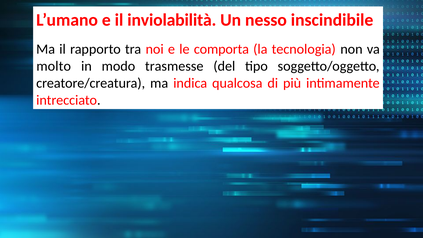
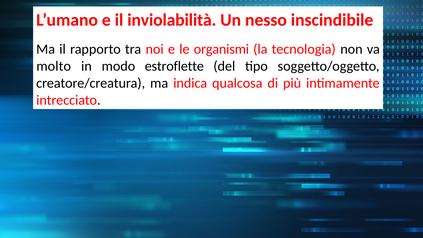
comporta: comporta -> organismi (221, 49)
trasmesse: trasmesse -> estroflette (174, 66)
